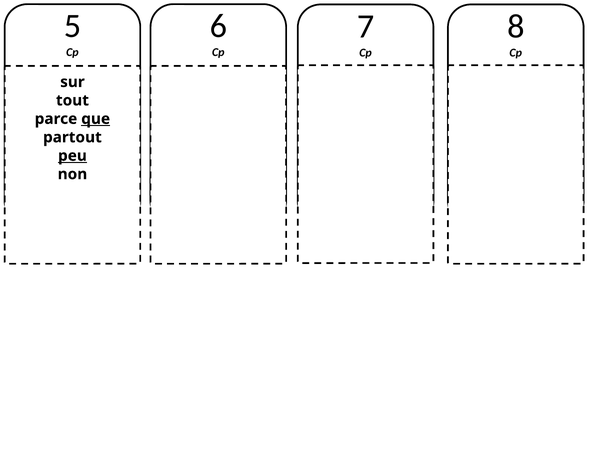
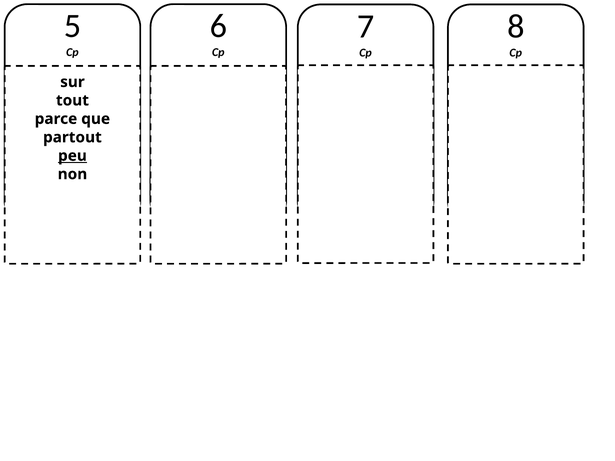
que underline: present -> none (96, 119)
